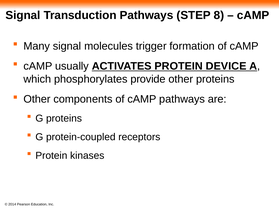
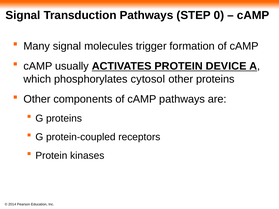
8: 8 -> 0 (219, 15)
provide: provide -> cytosol (148, 79)
